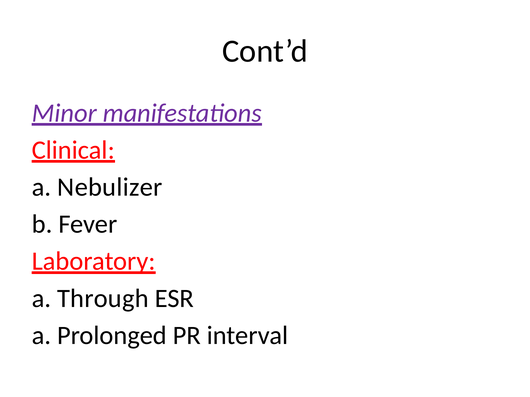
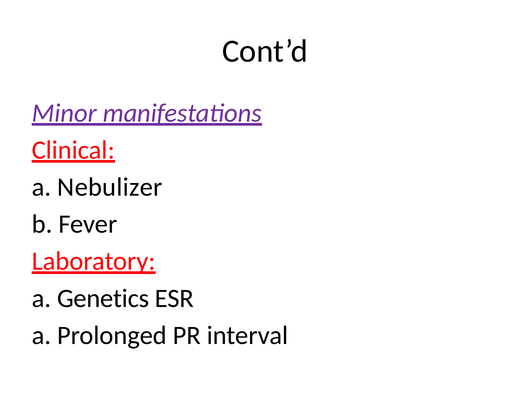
Through: Through -> Genetics (103, 299)
